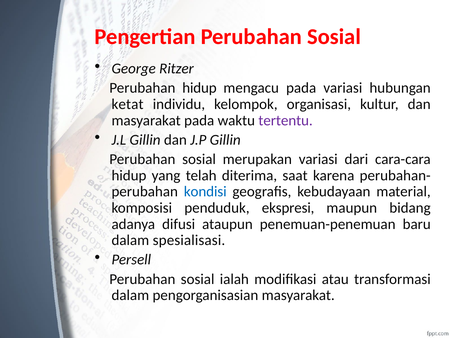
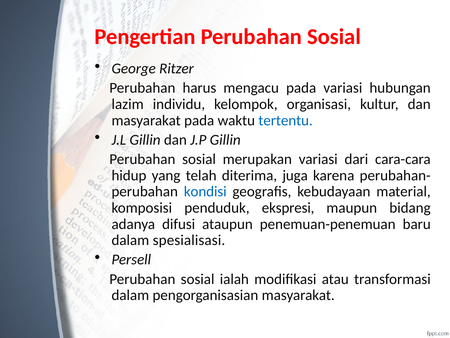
Perubahan hidup: hidup -> harus (199, 88)
ketat: ketat -> lazim (128, 104)
tertentu colour: purple -> blue (286, 120)
saat: saat -> juga (295, 175)
